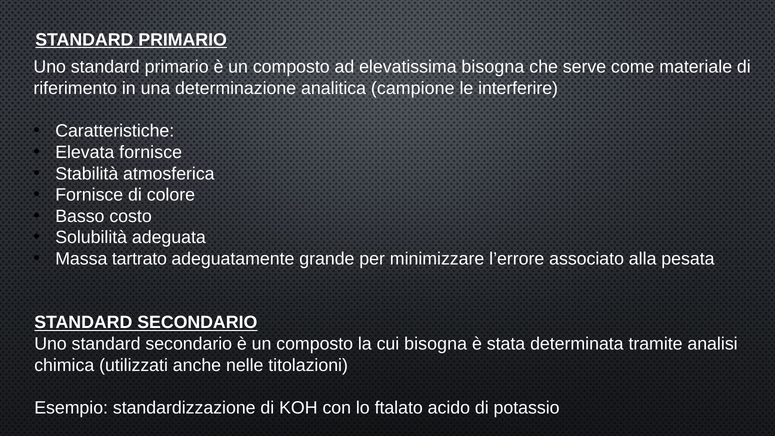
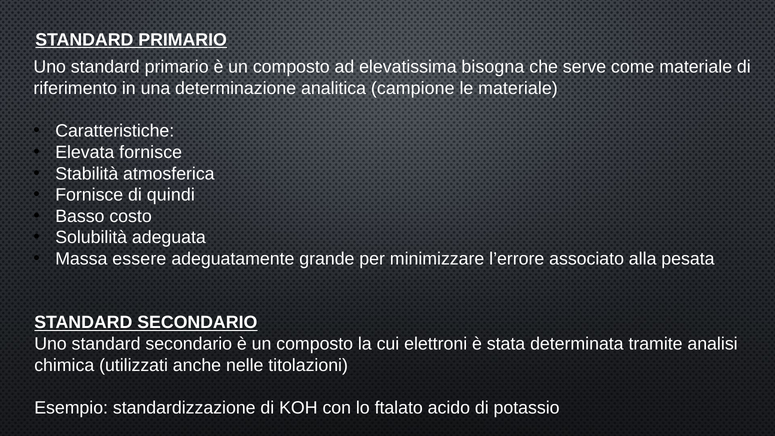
le interferire: interferire -> materiale (518, 88)
colore: colore -> quindi (171, 195)
tartrato: tartrato -> essere (139, 259)
cui bisogna: bisogna -> elettroni (436, 344)
